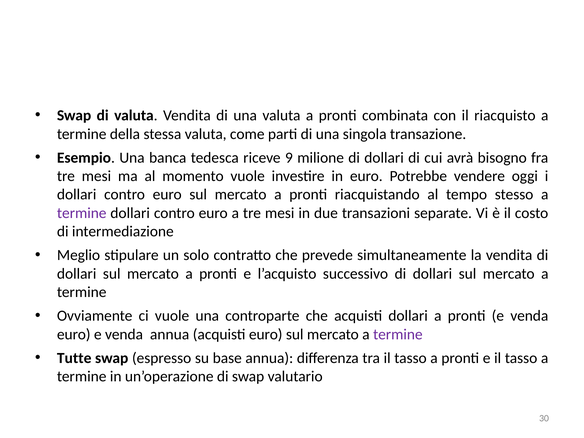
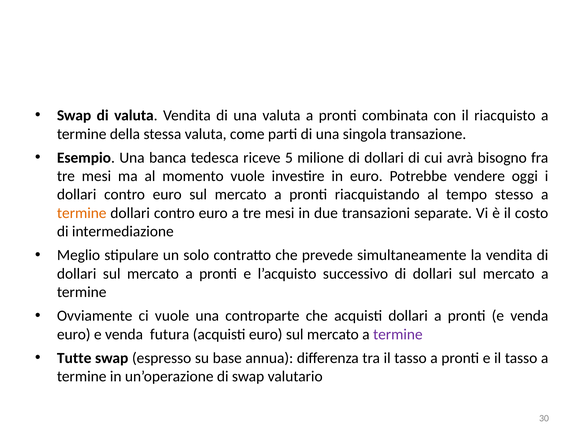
9: 9 -> 5 (289, 158)
termine colour: purple -> orange (82, 213)
venda annua: annua -> futura (170, 334)
